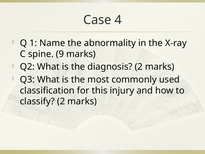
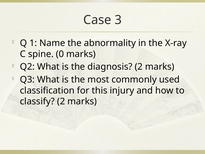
4: 4 -> 3 (118, 20)
9: 9 -> 0 (60, 54)
